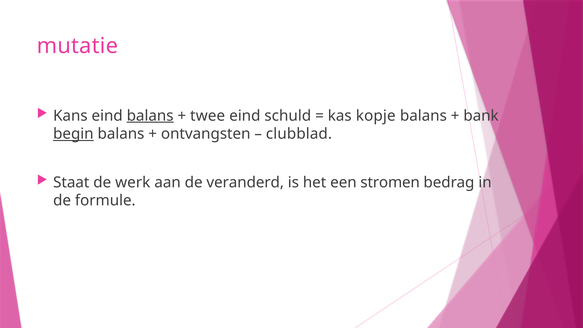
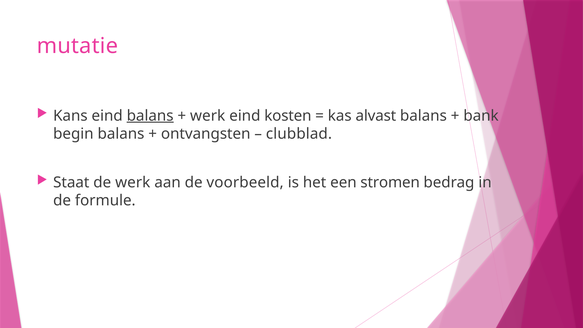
twee: twee -> werk (208, 116)
schuld: schuld -> kosten (288, 116)
kopje: kopje -> alvast (376, 116)
begin underline: present -> none (73, 134)
veranderd: veranderd -> voorbeeld (245, 182)
